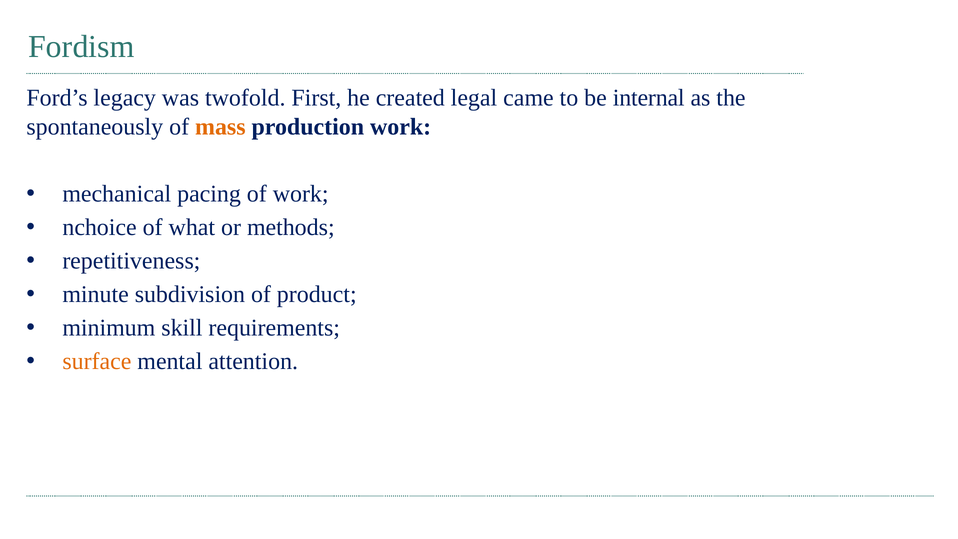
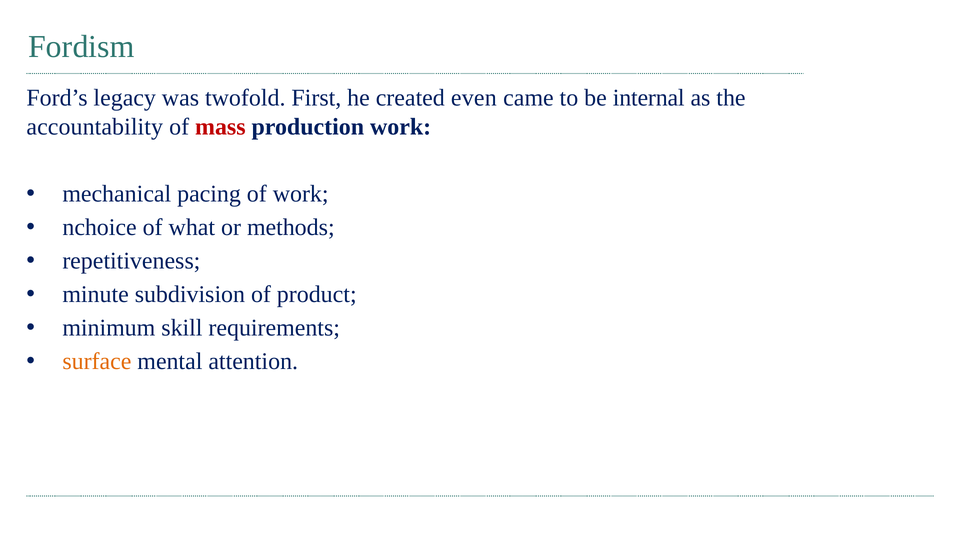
legal: legal -> even (474, 98)
spontaneously: spontaneously -> accountability (95, 127)
mass colour: orange -> red (220, 127)
